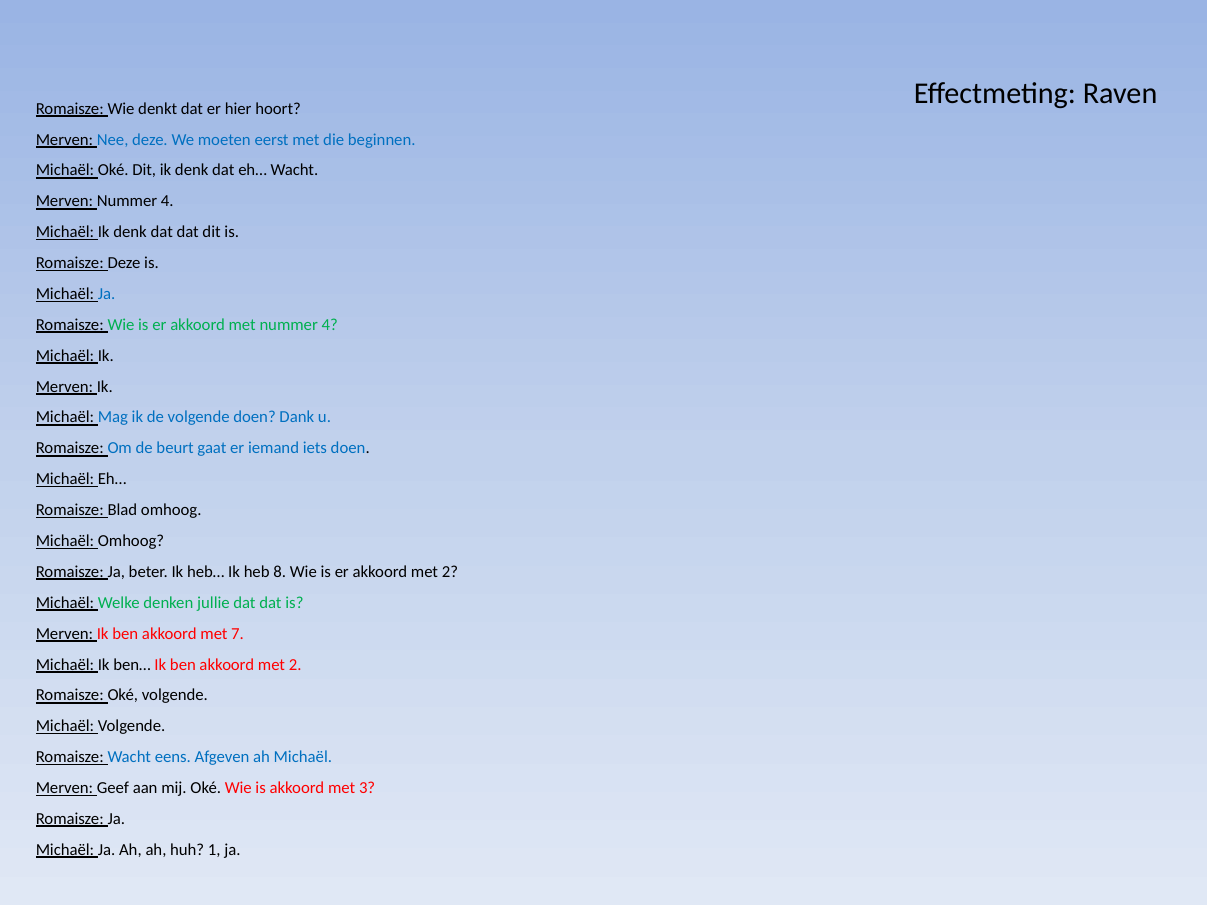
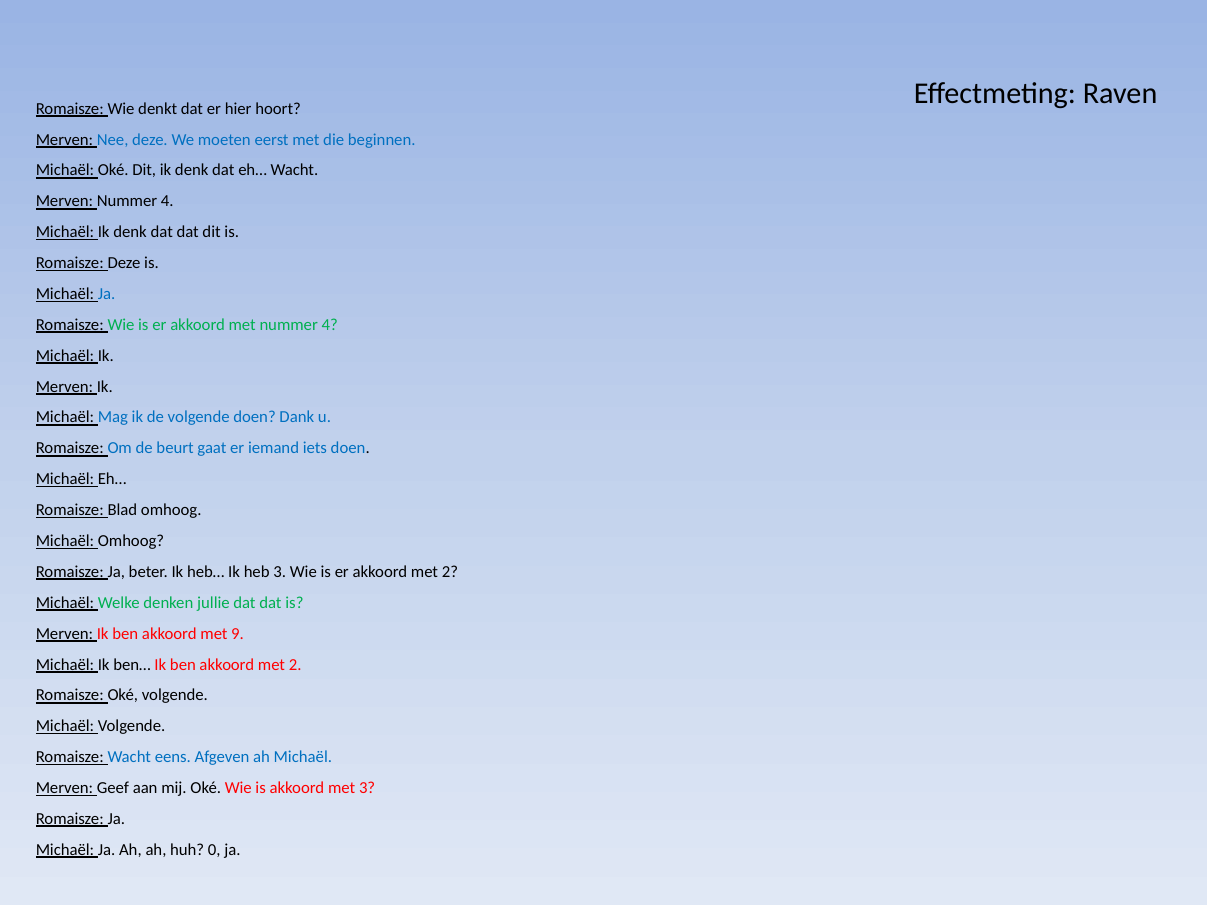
heb 8: 8 -> 3 (280, 572)
7: 7 -> 9 (238, 634)
1: 1 -> 0 (214, 850)
